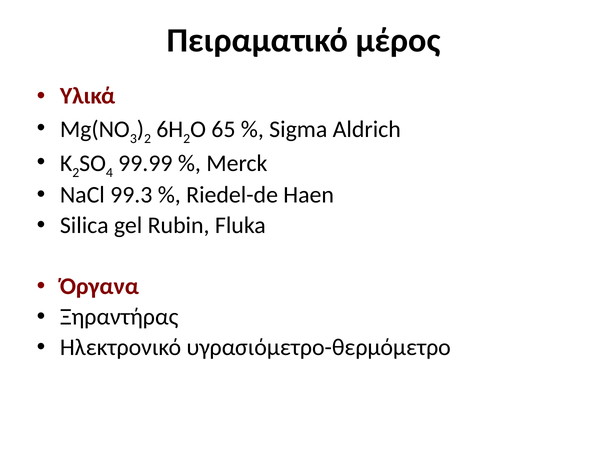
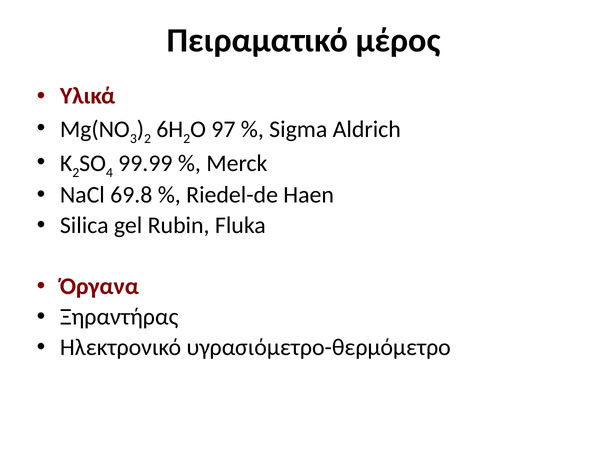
65: 65 -> 97 (223, 130)
99.3: 99.3 -> 69.8 (131, 195)
